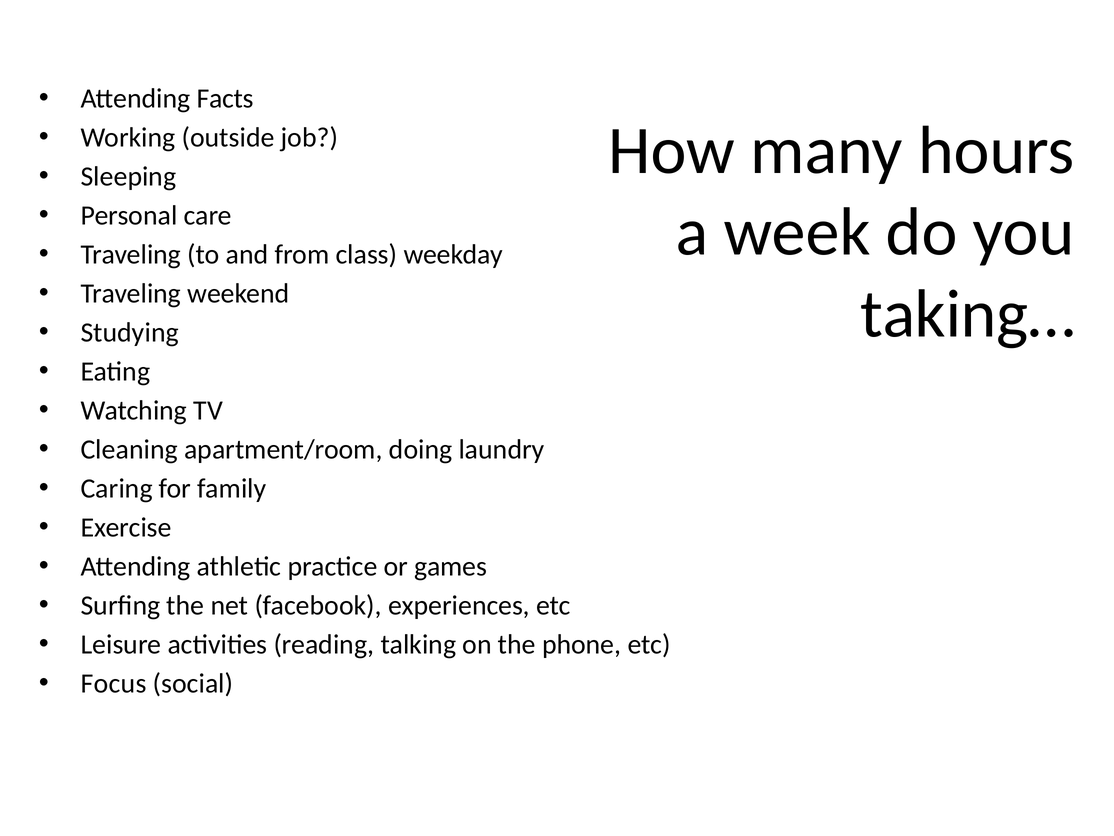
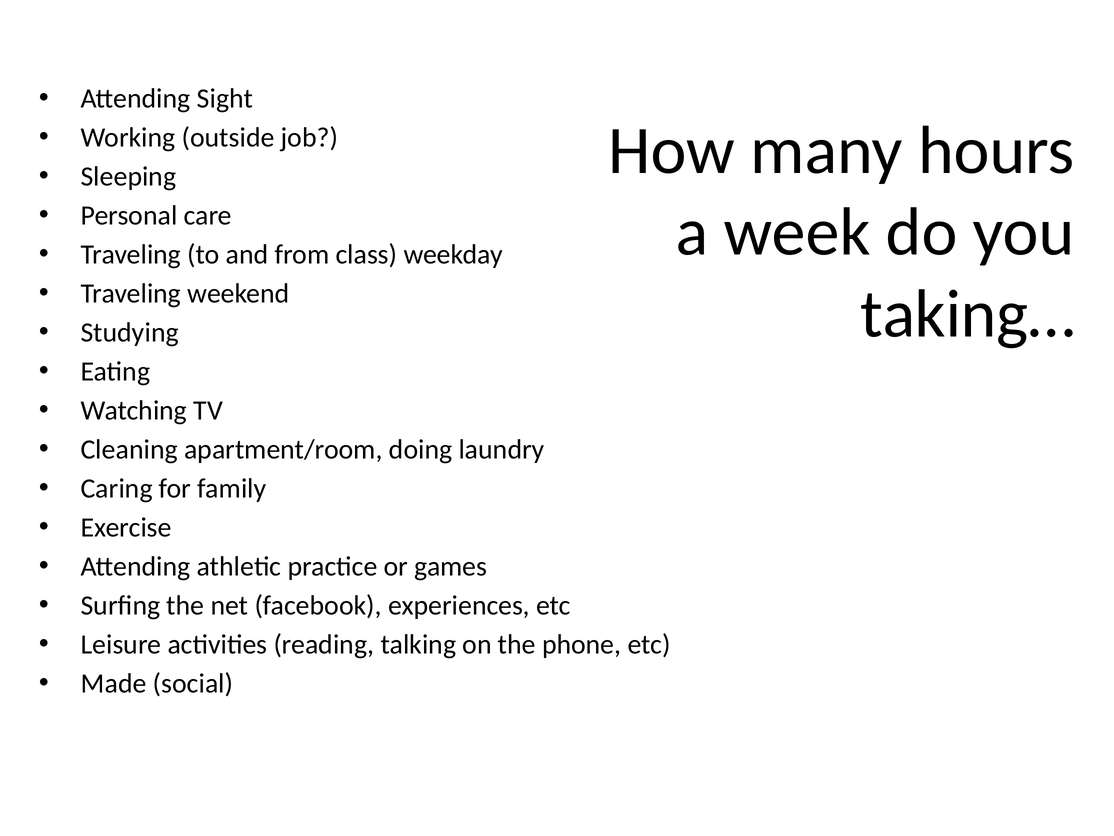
Facts: Facts -> Sight (225, 98)
Focus: Focus -> Made (114, 683)
